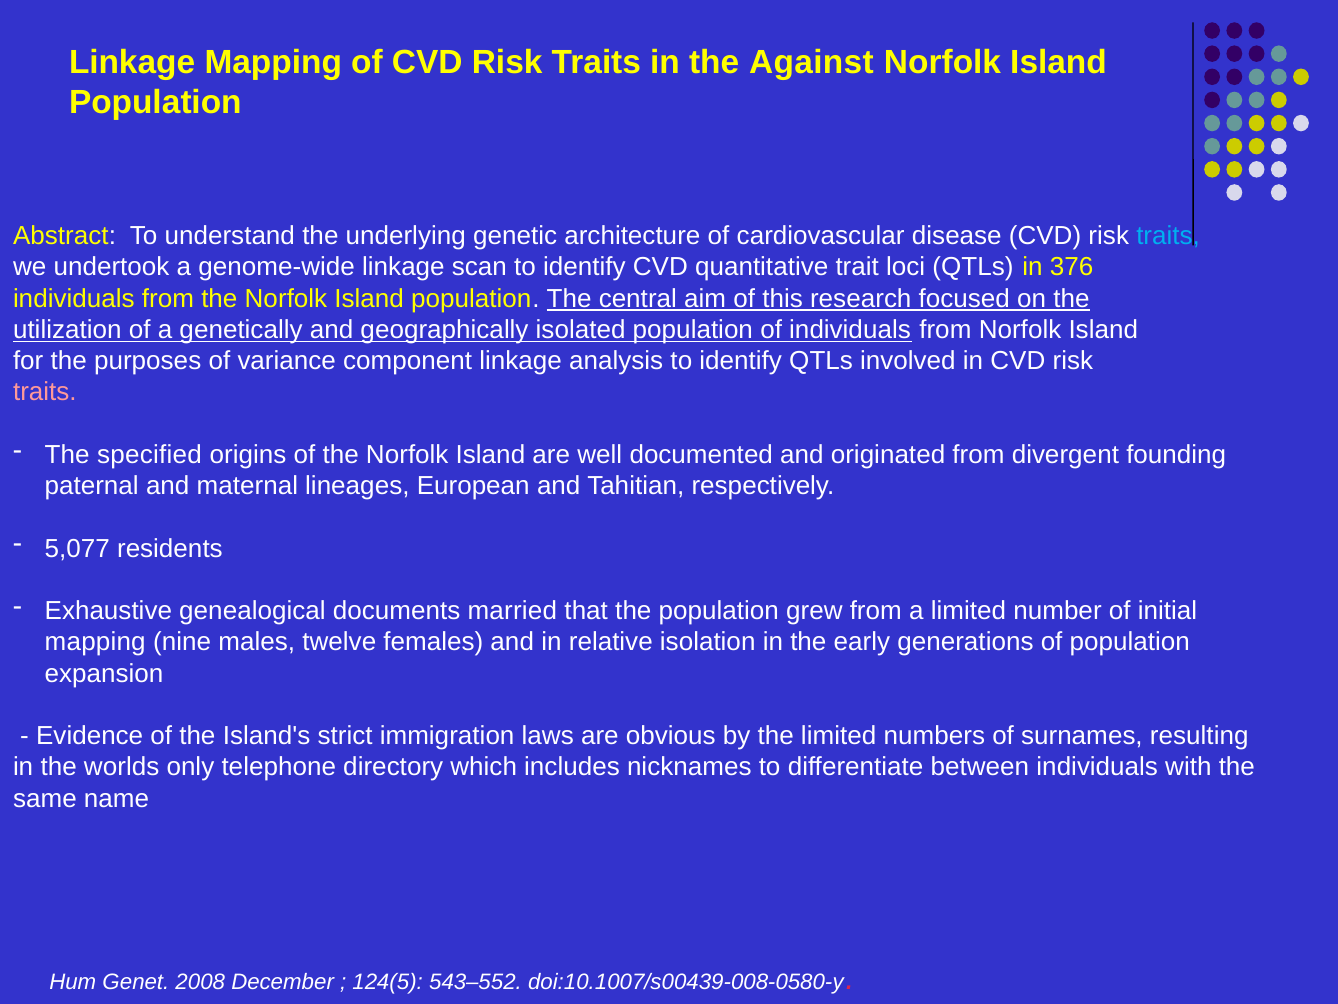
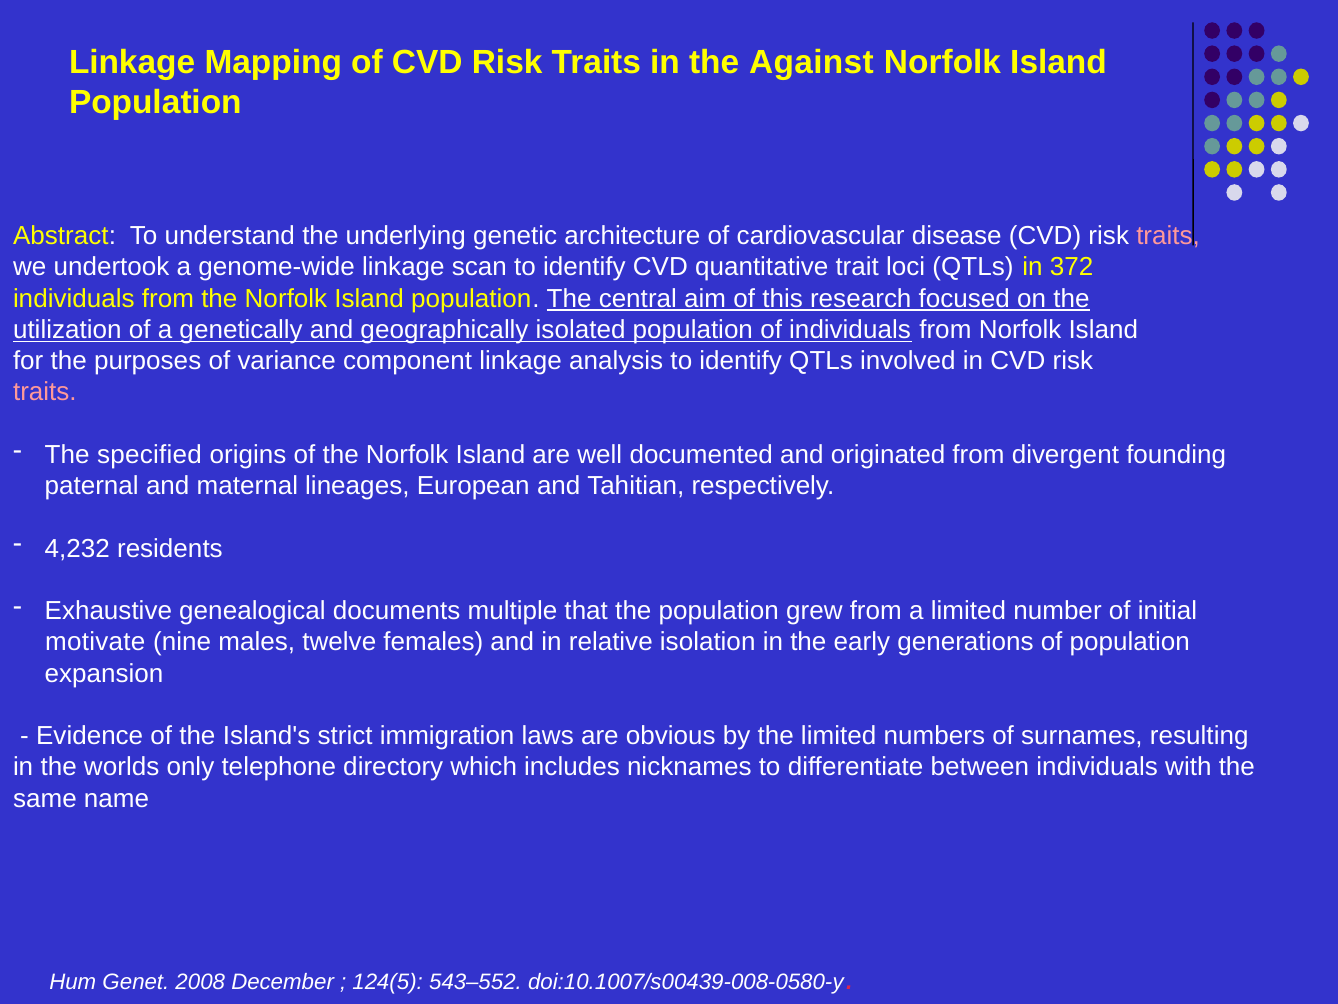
traits colour: light blue -> pink (1168, 236)
376: 376 -> 372 (1072, 267)
5,077: 5,077 -> 4,232 (77, 548)
married: married -> multiple (512, 611)
mapping: mapping -> motivate (95, 642)
